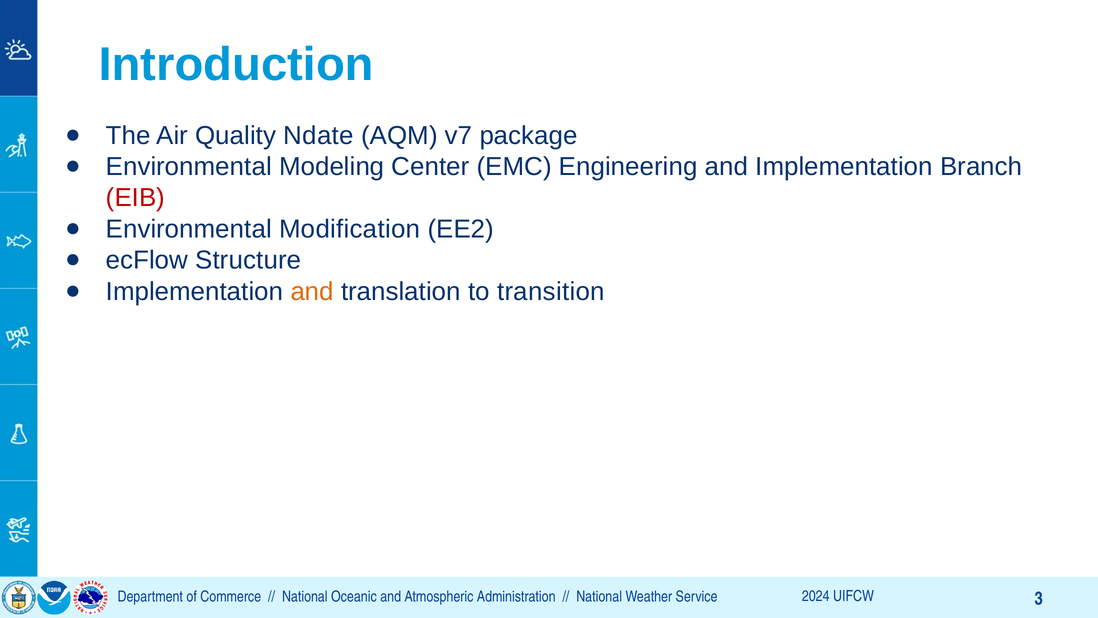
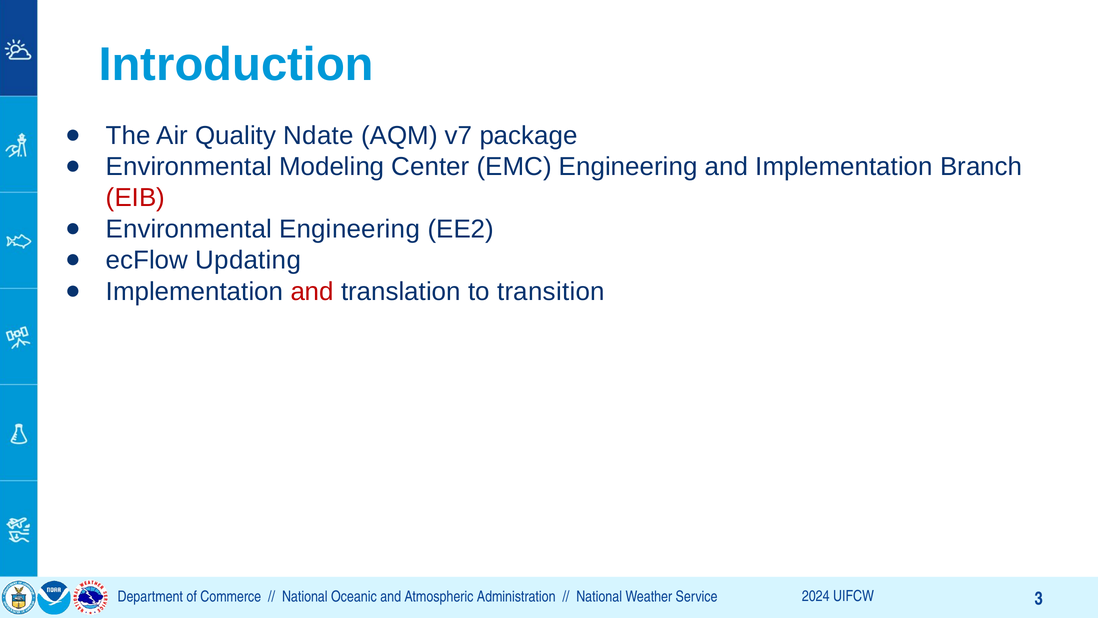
Environmental Modification: Modification -> Engineering (350, 229)
Structure: Structure -> Updating (248, 260)
and colour: orange -> red (312, 291)
